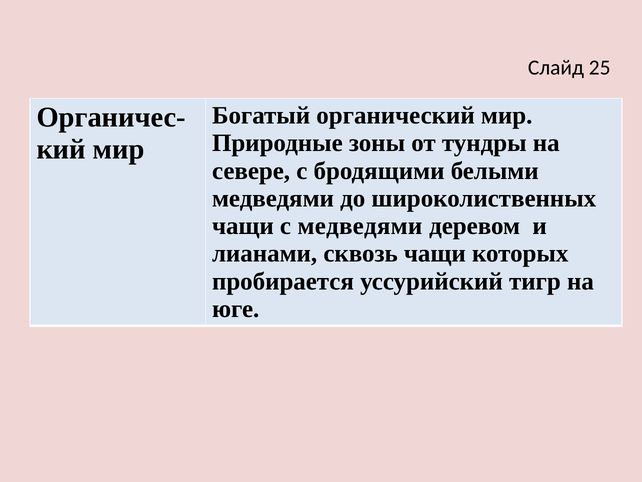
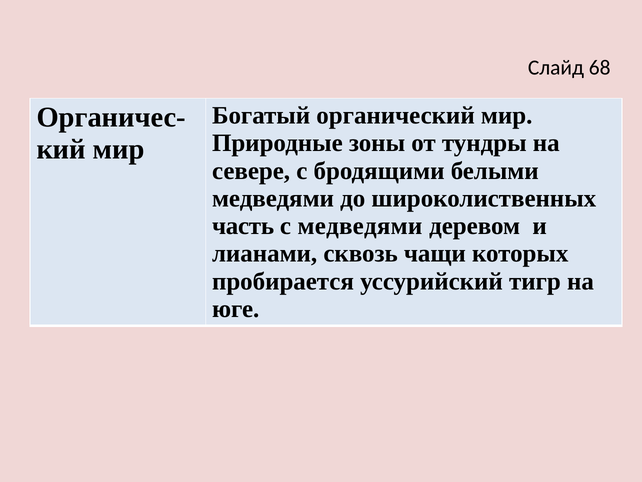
25: 25 -> 68 (600, 68)
чащи: чащи -> часть (243, 226)
